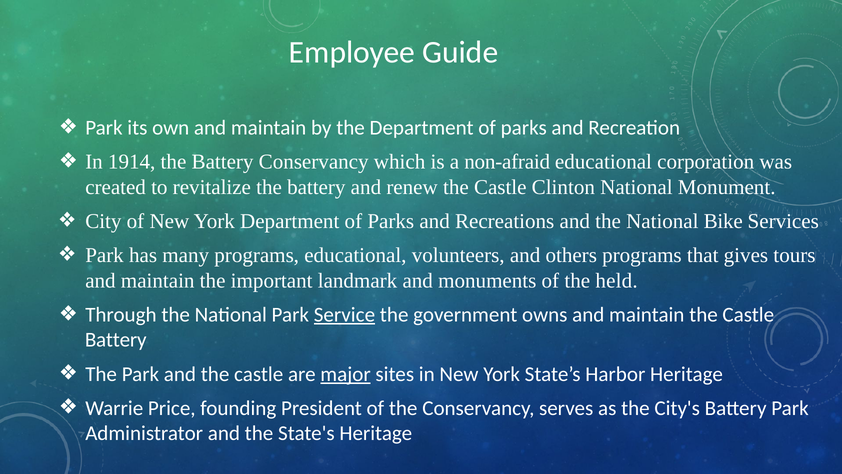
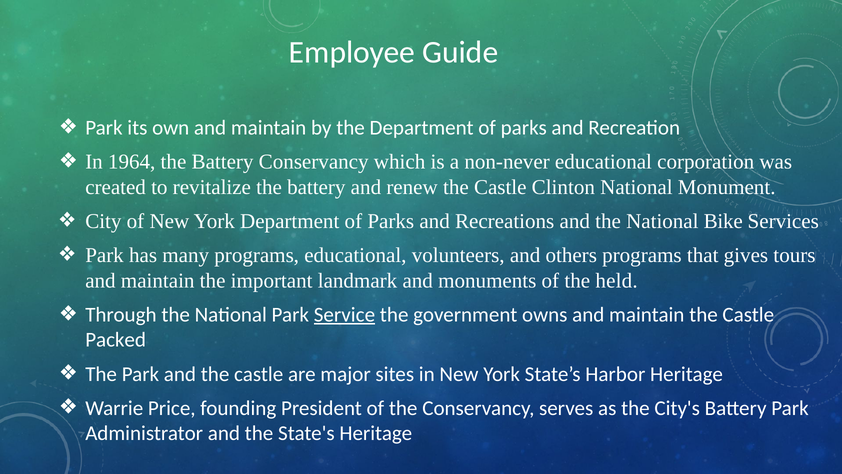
1914: 1914 -> 1964 (132, 162)
non-afraid: non-afraid -> non-never (507, 162)
Battery: Battery -> Packed (116, 340)
major underline: present -> none (346, 374)
